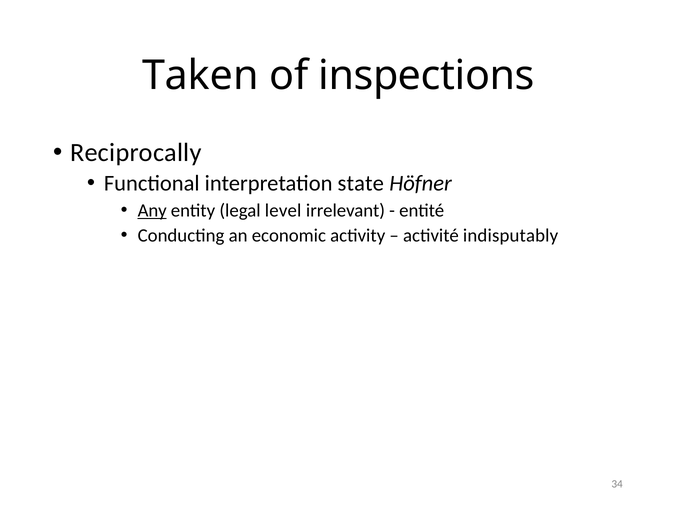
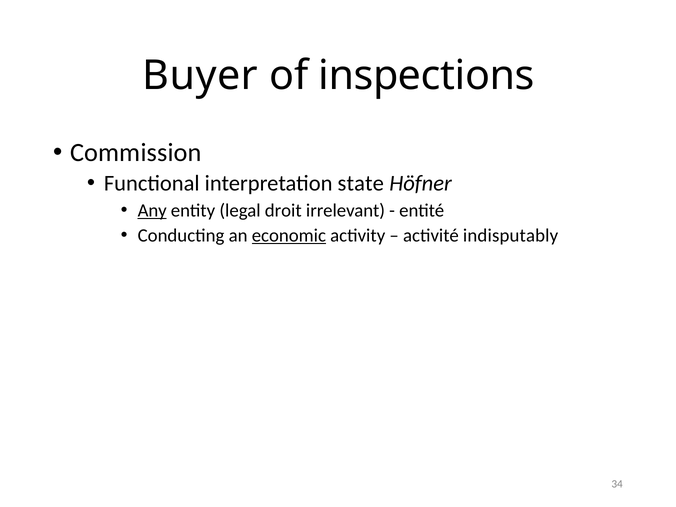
Taken: Taken -> Buyer (200, 76)
Reciprocally: Reciprocally -> Commission (136, 152)
level: level -> droit (283, 210)
economic underline: none -> present (289, 235)
